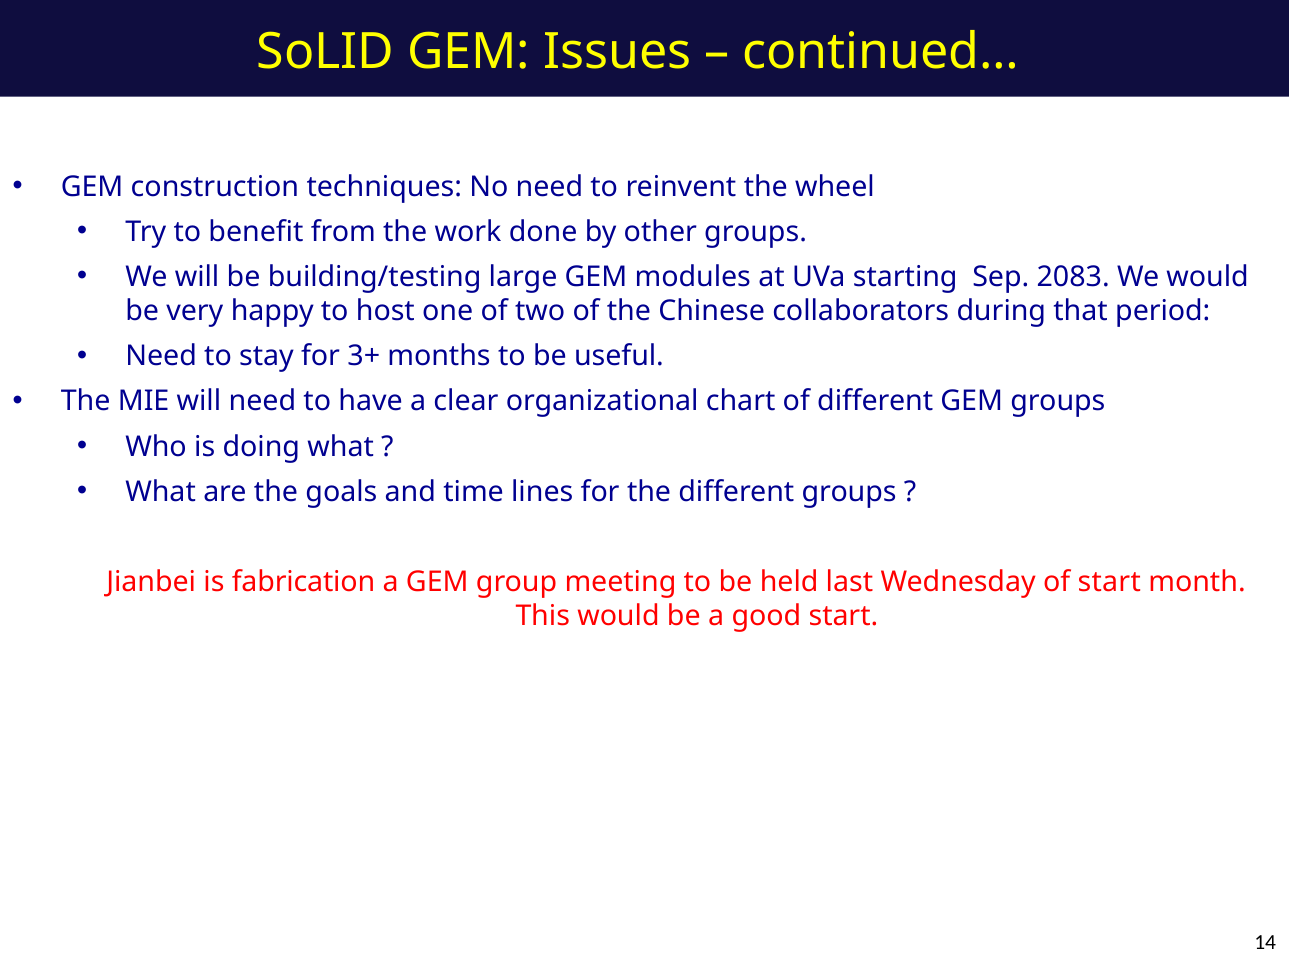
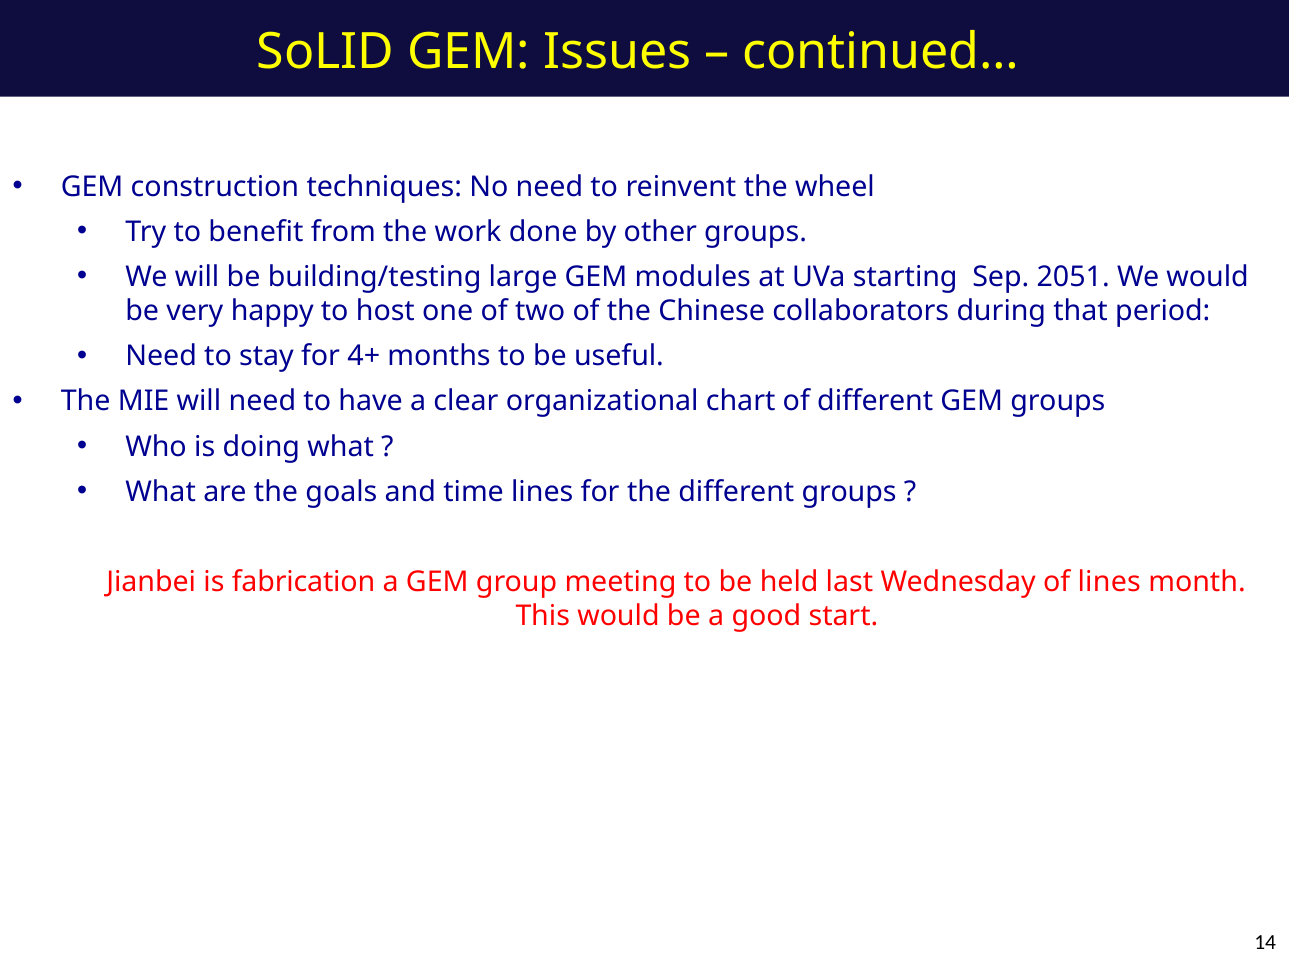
2083: 2083 -> 2051 (1073, 277)
3+: 3+ -> 4+ (364, 356)
of start: start -> lines (1109, 582)
